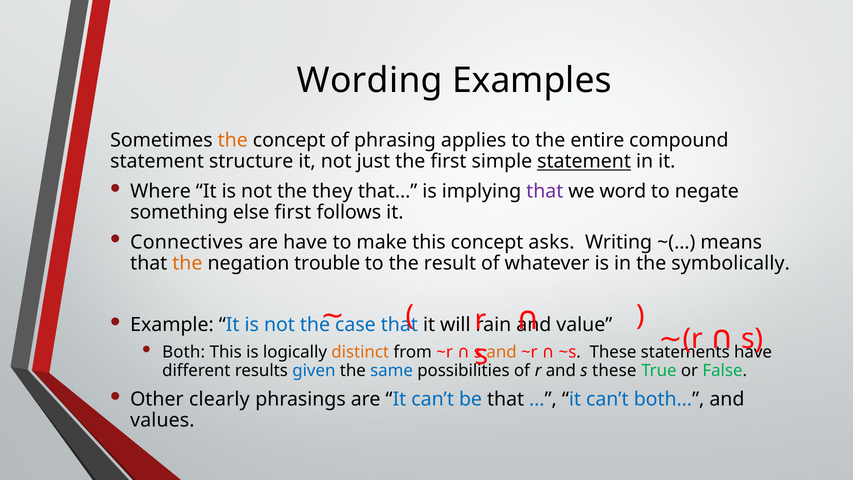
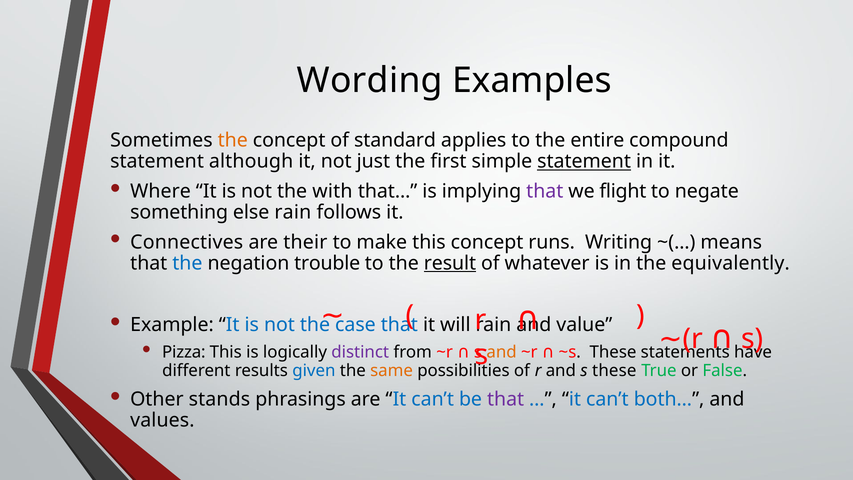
phrasing: phrasing -> standard (395, 140)
structure: structure -> although (251, 161)
they: they -> with (332, 191)
word: word -> flight (623, 191)
else first: first -> rain (293, 212)
are have: have -> their (305, 242)
asks: asks -> runs (552, 242)
the colour: orange -> blue (187, 263)
result underline: none -> present (450, 263)
symbolically: symbolically -> equivalently (731, 263)
Both: Both -> Pizza (184, 352)
distinct colour: orange -> purple (360, 352)
same colour: blue -> orange (392, 370)
clearly: clearly -> stands (219, 399)
that colour: black -> purple (506, 399)
